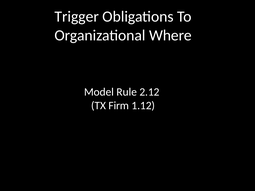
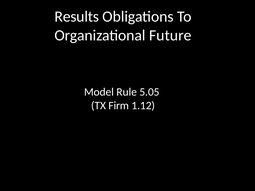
Trigger: Trigger -> Results (77, 17)
Where: Where -> Future (170, 35)
2.12: 2.12 -> 5.05 (149, 92)
